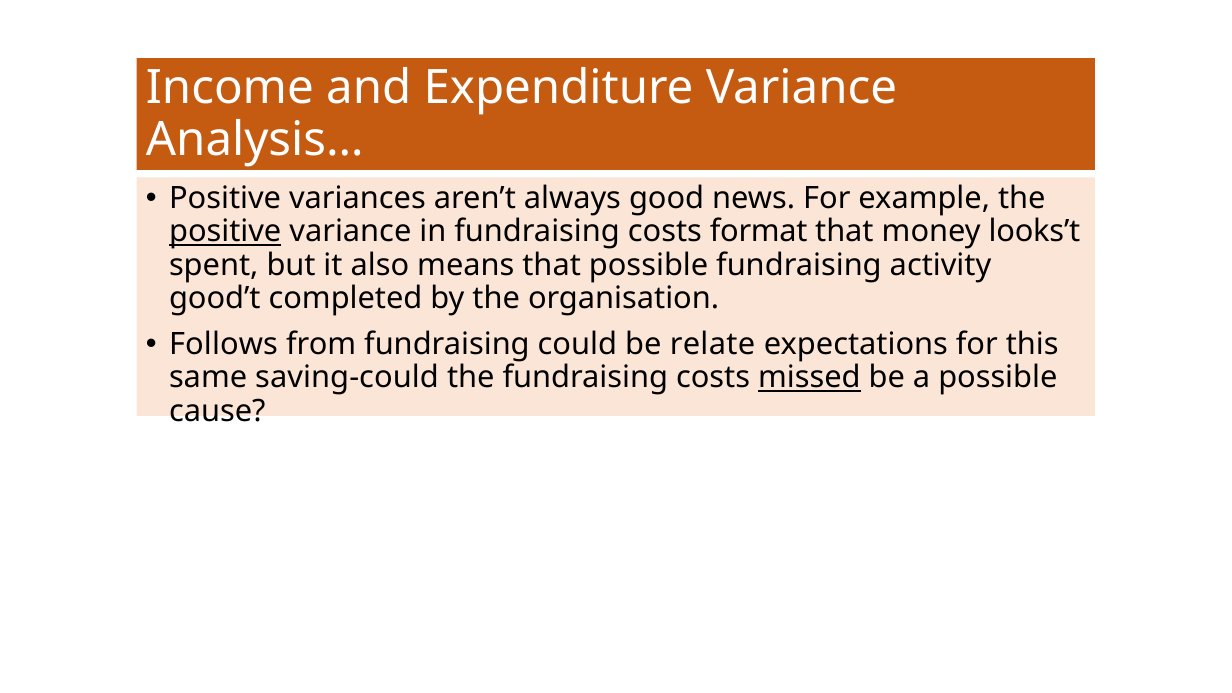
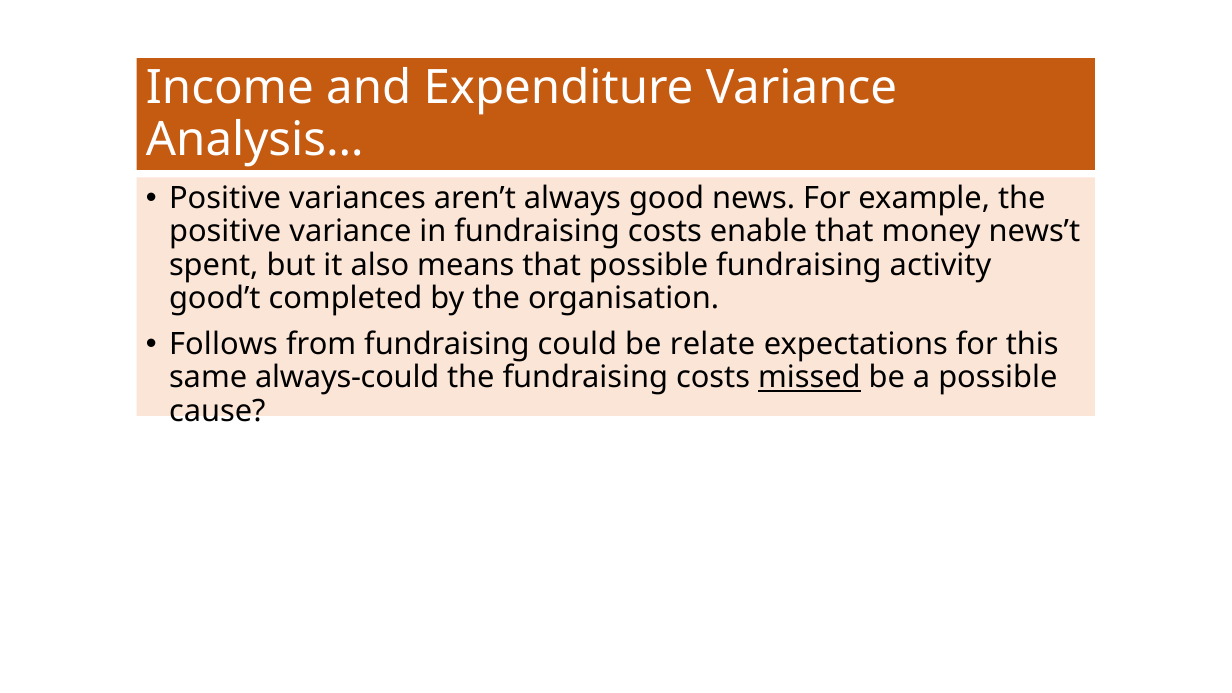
positive underline: present -> none (225, 232)
format: format -> enable (759, 232)
looks’t: looks’t -> news’t (1034, 232)
saving-could: saving-could -> always-could (347, 378)
